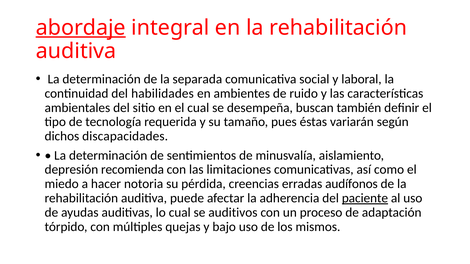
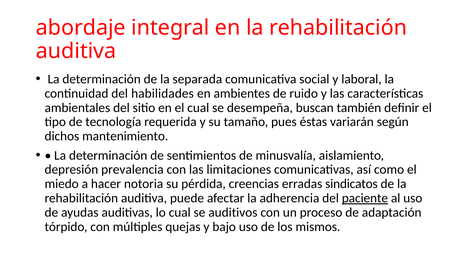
abordaje underline: present -> none (81, 28)
discapacidades: discapacidades -> mantenimiento (125, 136)
recomienda: recomienda -> prevalencia (132, 170)
audífonos: audífonos -> sindicatos (351, 184)
